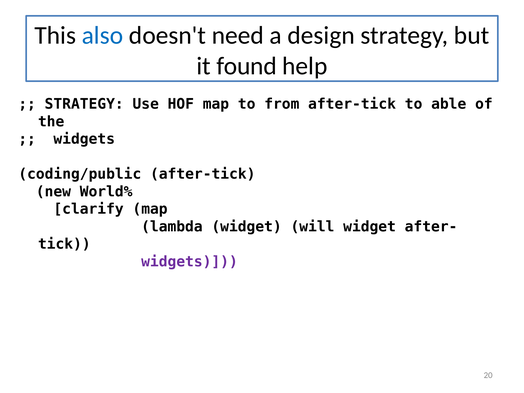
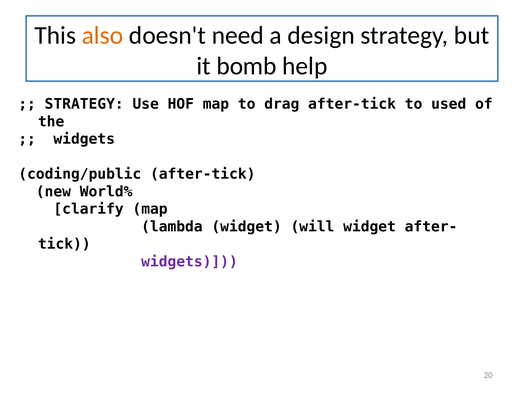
also colour: blue -> orange (102, 35)
found: found -> bomb (247, 66)
from: from -> drag (282, 104)
able: able -> used (449, 104)
